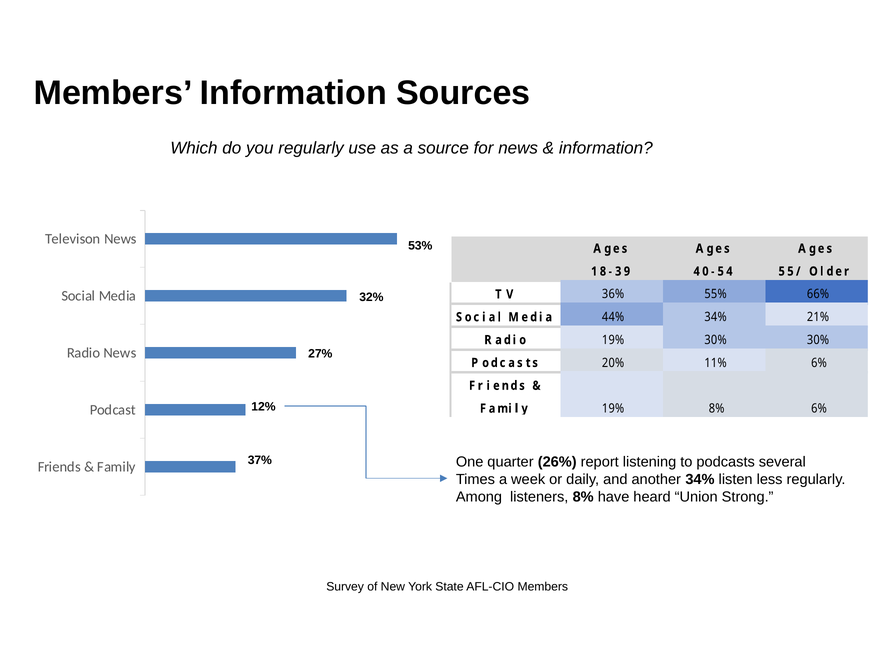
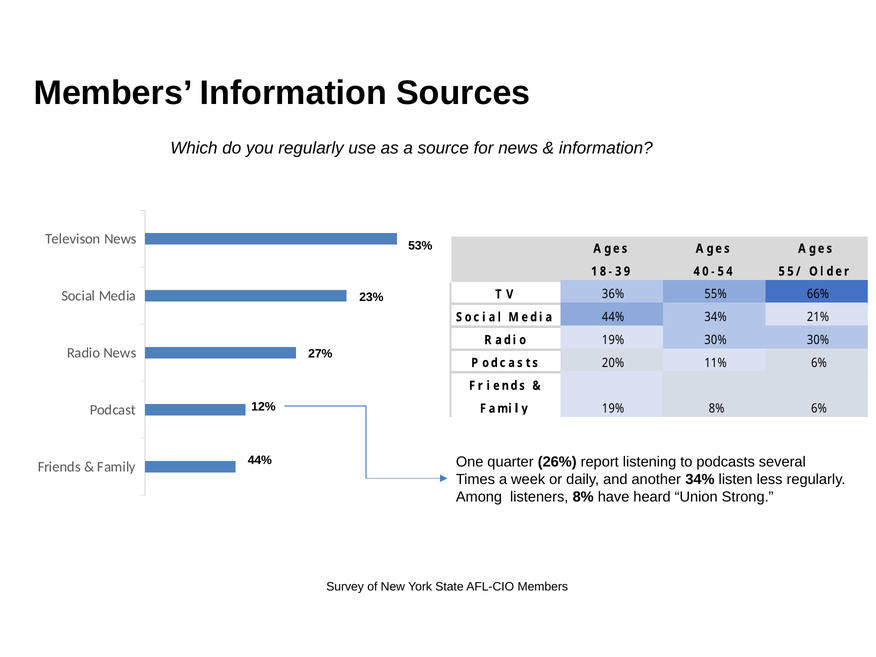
32%: 32% -> 23% (371, 297)
37%: 37% -> 44% (260, 460)
